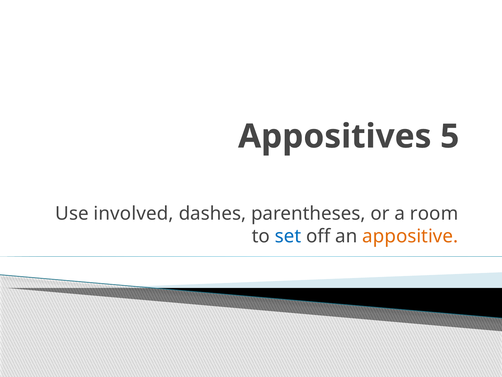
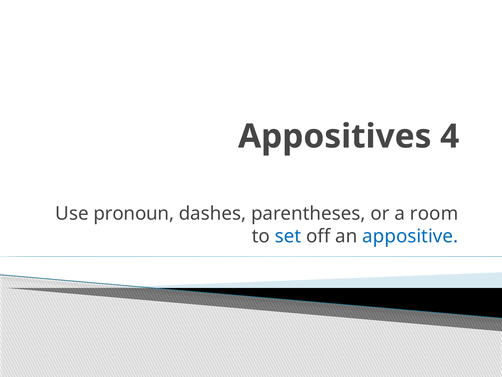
5: 5 -> 4 (450, 136)
involved: involved -> pronoun (134, 213)
appositive colour: orange -> blue (410, 236)
